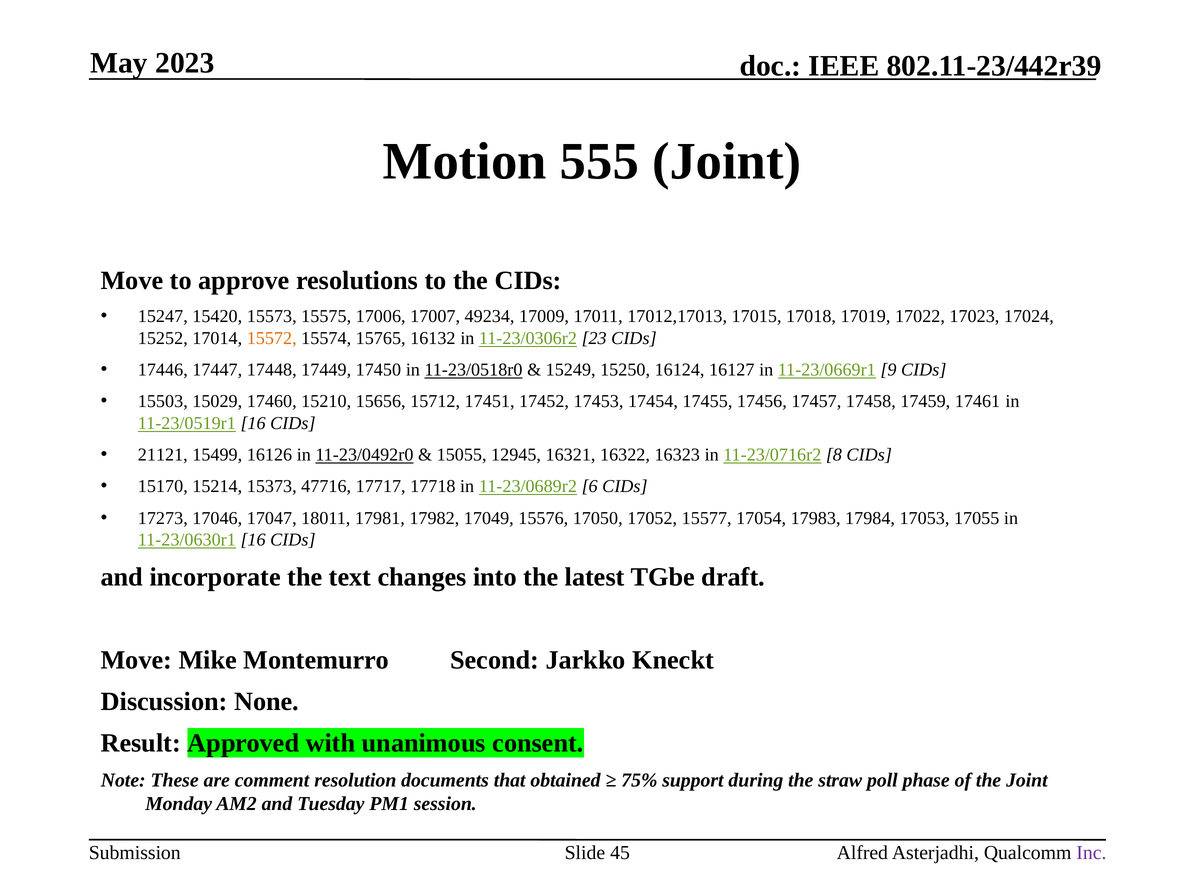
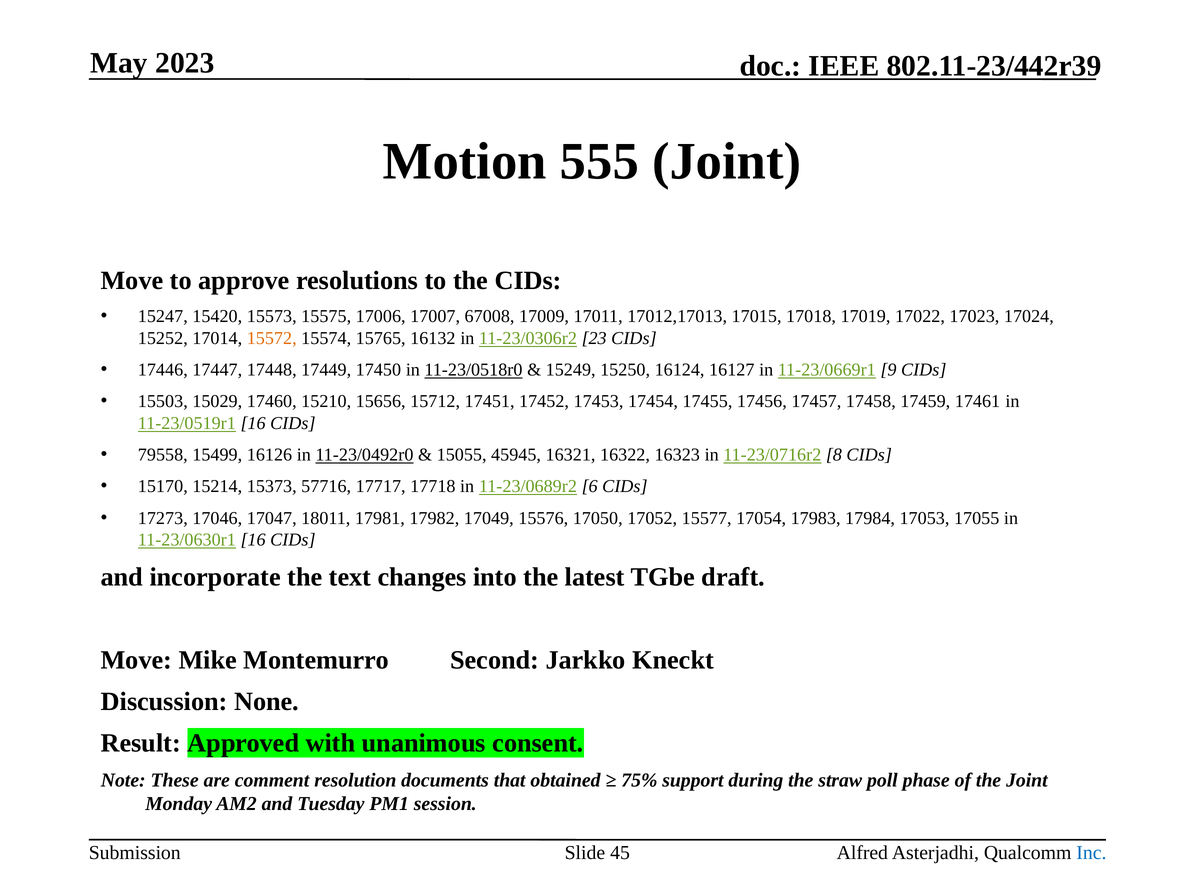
49234: 49234 -> 67008 (490, 316)
21121: 21121 -> 79558 (163, 455)
12945: 12945 -> 45945 (516, 455)
47716: 47716 -> 57716 (326, 486)
Inc colour: purple -> blue (1091, 852)
